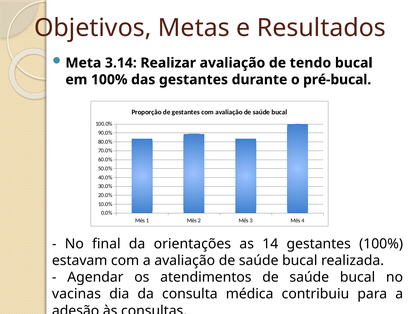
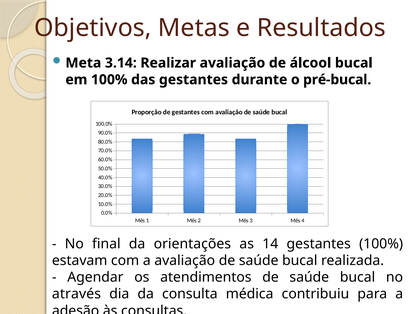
tendo: tendo -> álcool (310, 63)
vacinas: vacinas -> através (76, 294)
